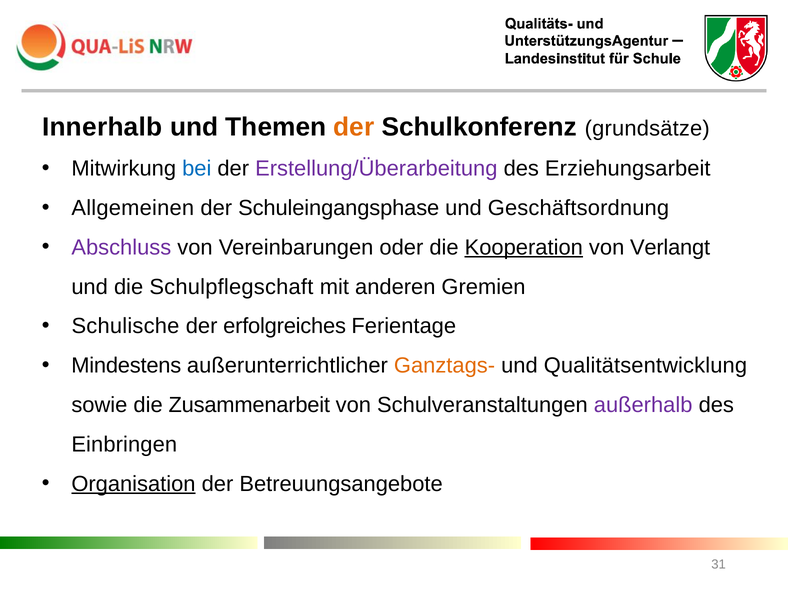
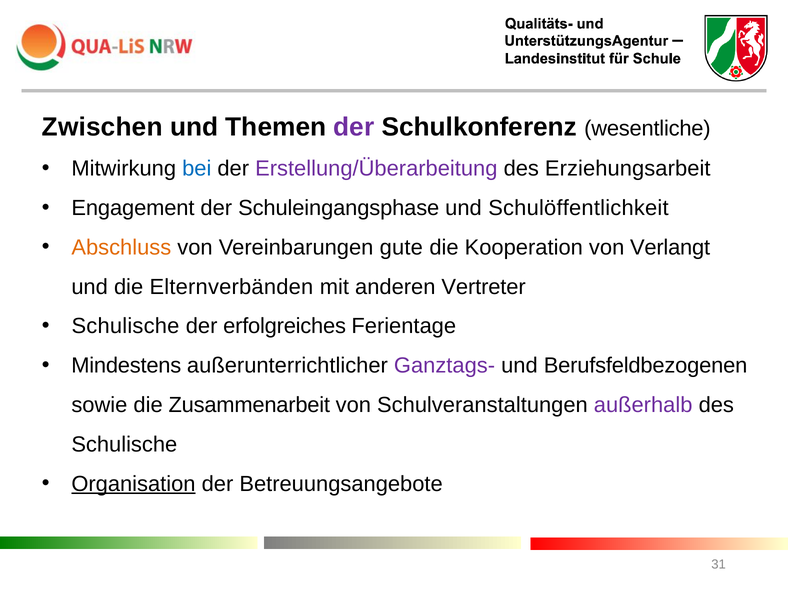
Innerhalb: Innerhalb -> Zwischen (102, 127)
der colour: orange -> purple (354, 127)
grundsätze: grundsätze -> wesentliche (647, 128)
Allgemeinen: Allgemeinen -> Engagement (133, 208)
Geschäftsordnung: Geschäftsordnung -> Schulöffentlichkeit (578, 208)
Abschluss colour: purple -> orange (121, 247)
oder: oder -> gute (401, 247)
Kooperation underline: present -> none (524, 247)
Schulpflegschaft: Schulpflegschaft -> Elternverbänden (231, 287)
Gremien: Gremien -> Vertreter (484, 287)
Ganztags- colour: orange -> purple (445, 366)
Qualitätsentwicklung: Qualitätsentwicklung -> Berufsfeldbezogenen (646, 366)
Einbringen: Einbringen -> Schulische (124, 444)
